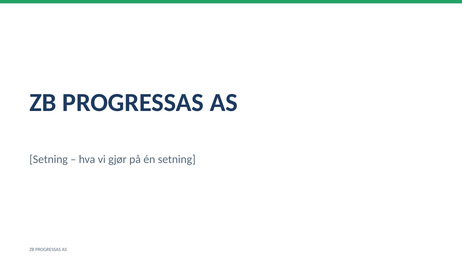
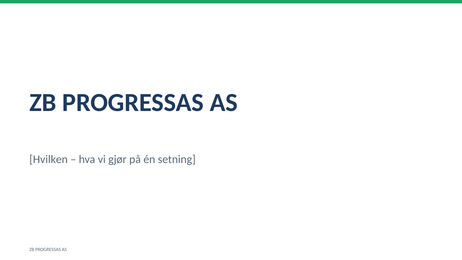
Setning: Setning -> Hvilken (49, 159)
